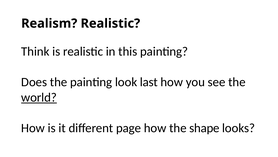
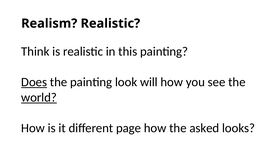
Does underline: none -> present (34, 82)
last: last -> will (149, 82)
shape: shape -> asked (204, 128)
